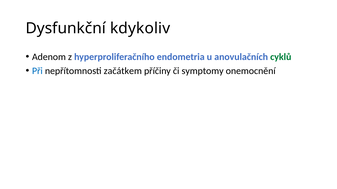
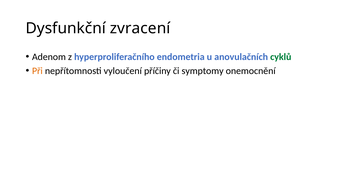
kdykoliv: kdykoliv -> zvracení (140, 28)
Při colour: blue -> orange (37, 71)
začátkem: začátkem -> vyloučení (123, 71)
